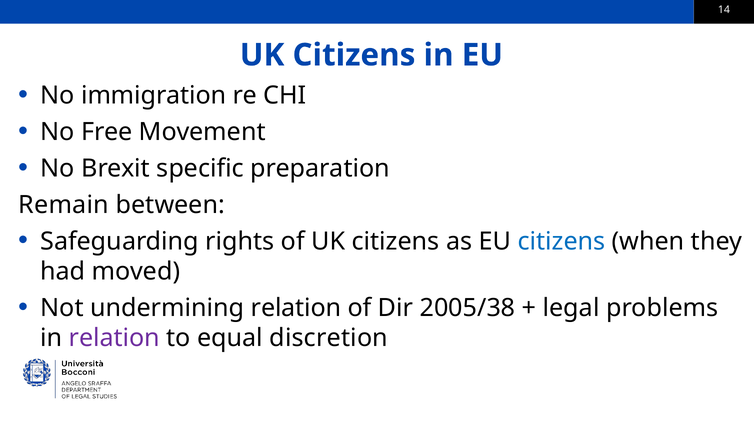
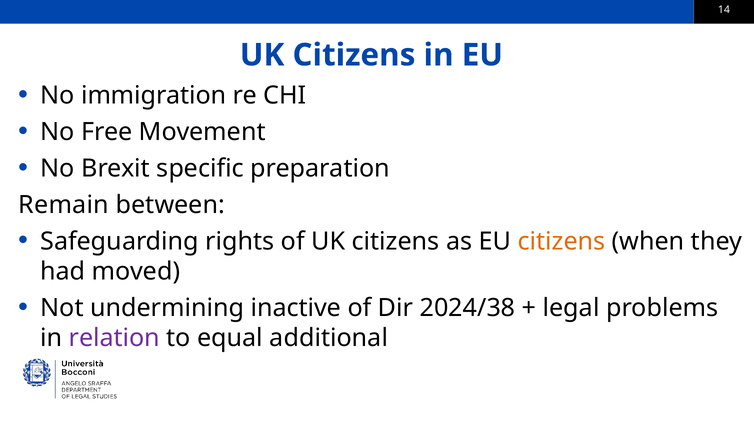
citizens colour: blue -> orange (561, 241)
undermining relation: relation -> inactive (296, 308)
2005/38: 2005/38 -> 2024/38 (468, 308)
discretion: discretion -> additional (329, 338)
